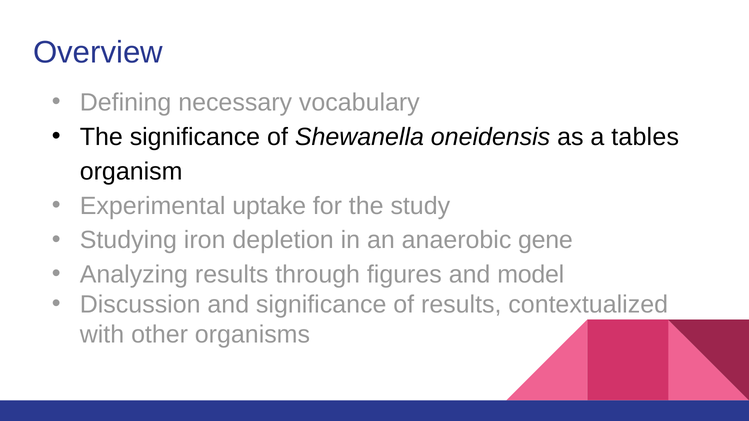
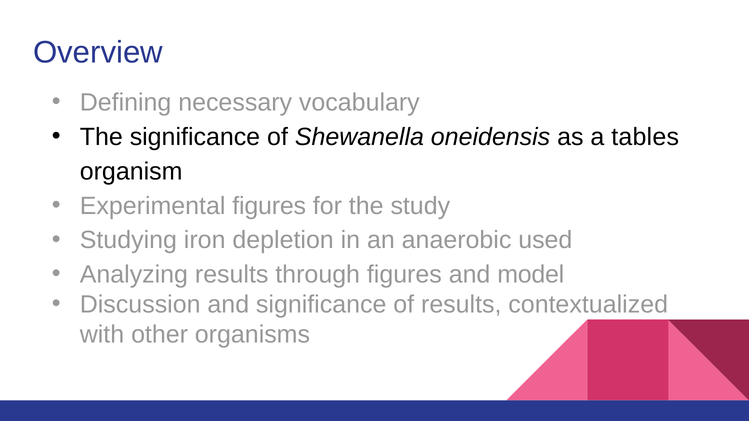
Experimental uptake: uptake -> figures (269, 206)
gene: gene -> used (545, 240)
